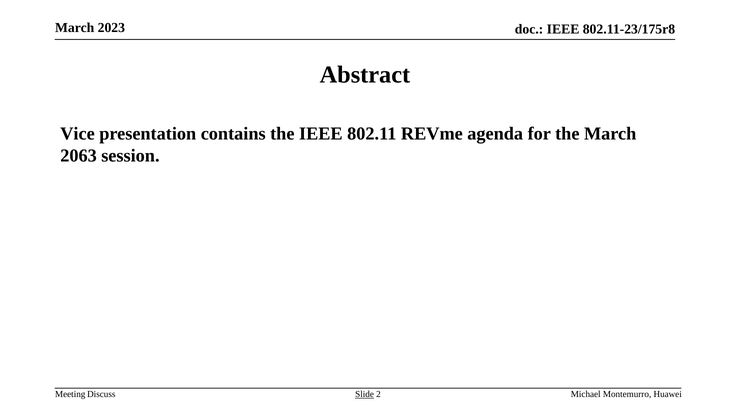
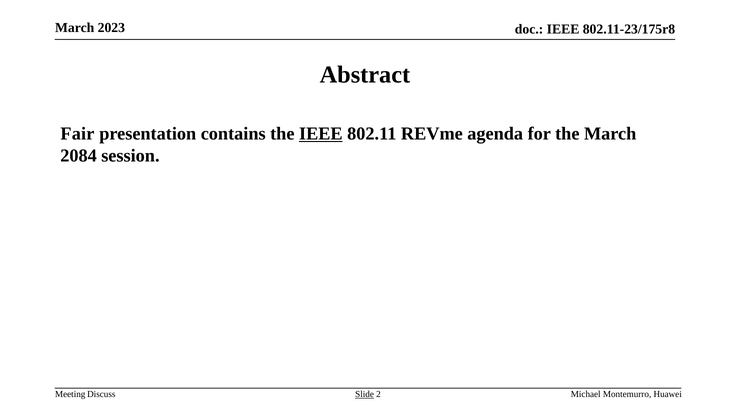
Vice: Vice -> Fair (77, 134)
IEEE underline: none -> present (321, 134)
2063: 2063 -> 2084 (79, 156)
